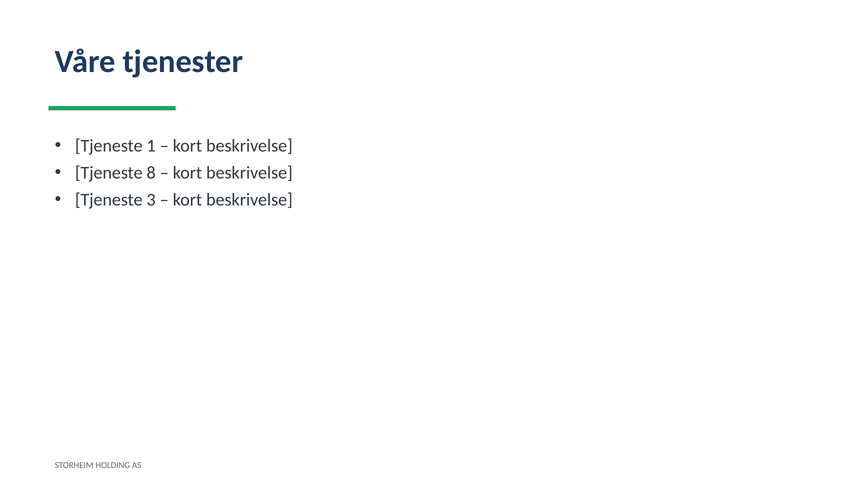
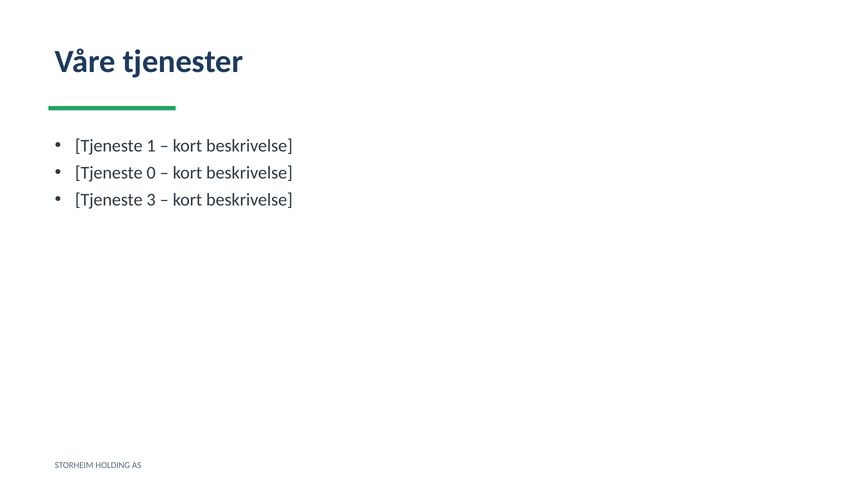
8: 8 -> 0 (151, 173)
